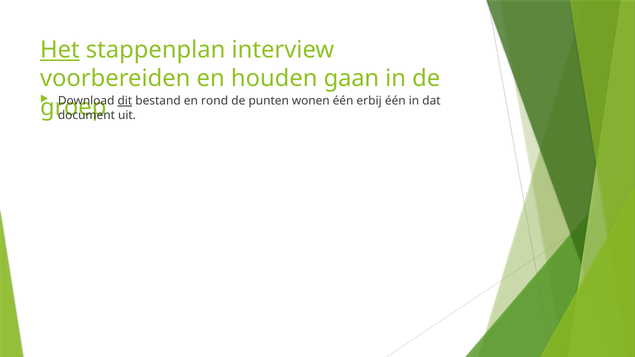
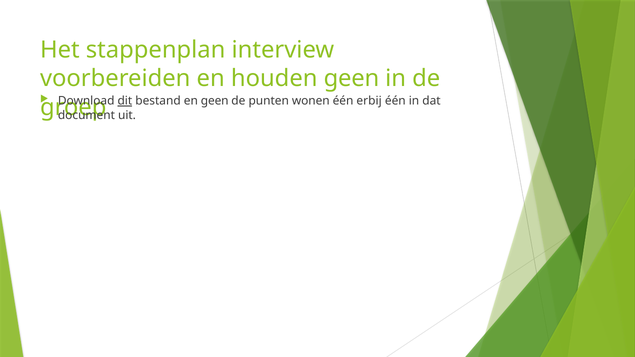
Het underline: present -> none (60, 50)
houden gaan: gaan -> geen (351, 79)
en rond: rond -> geen (215, 101)
